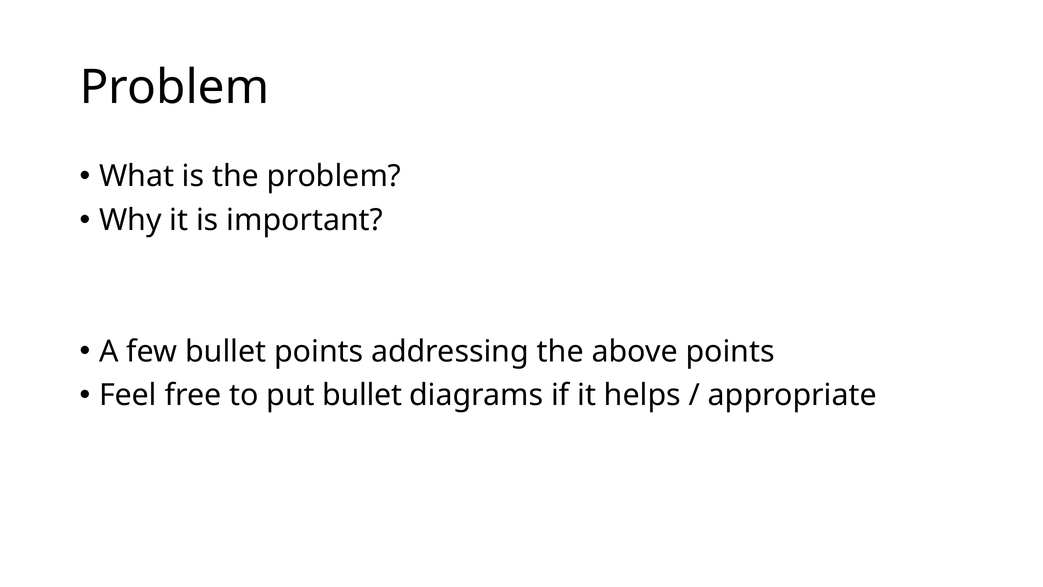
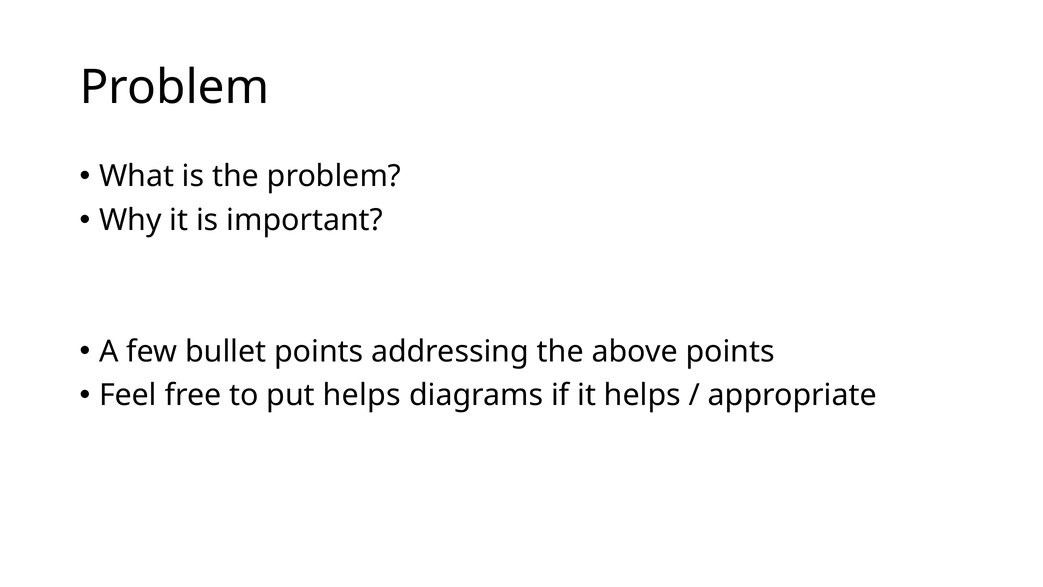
put bullet: bullet -> helps (362, 395)
